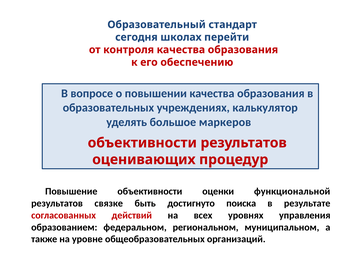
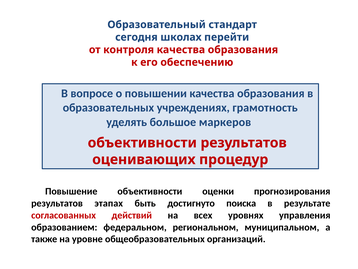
калькулятор: калькулятор -> грамотность (265, 108)
функциональной: функциональной -> прогнозирования (292, 191)
связке: связке -> этапах (109, 203)
